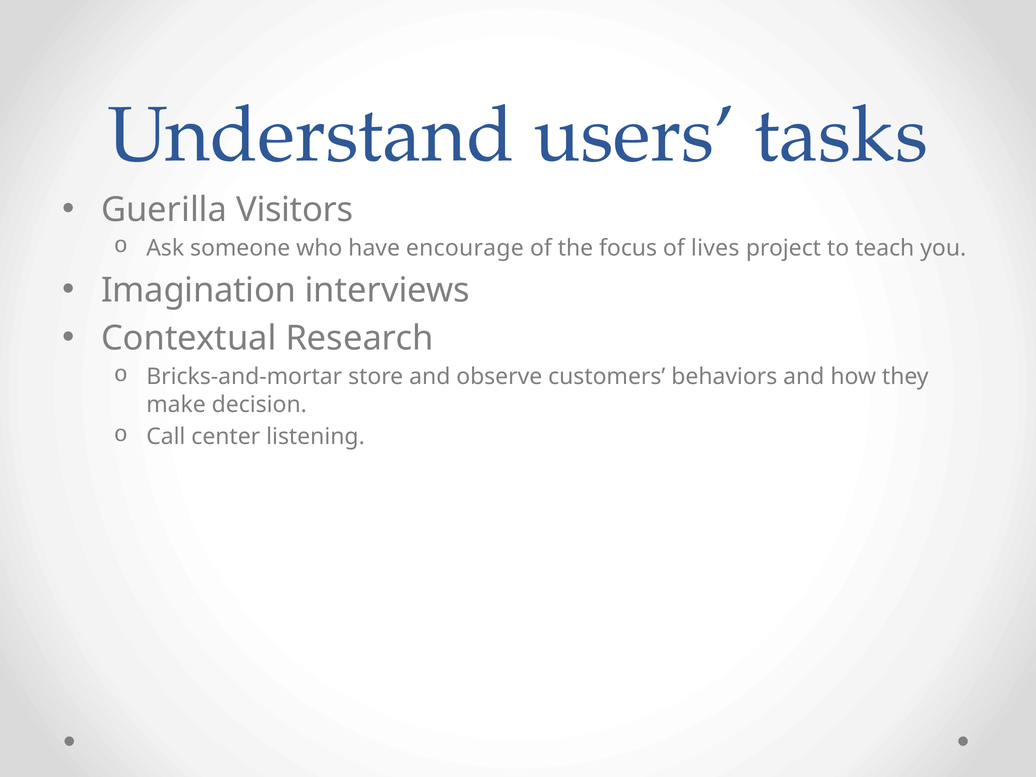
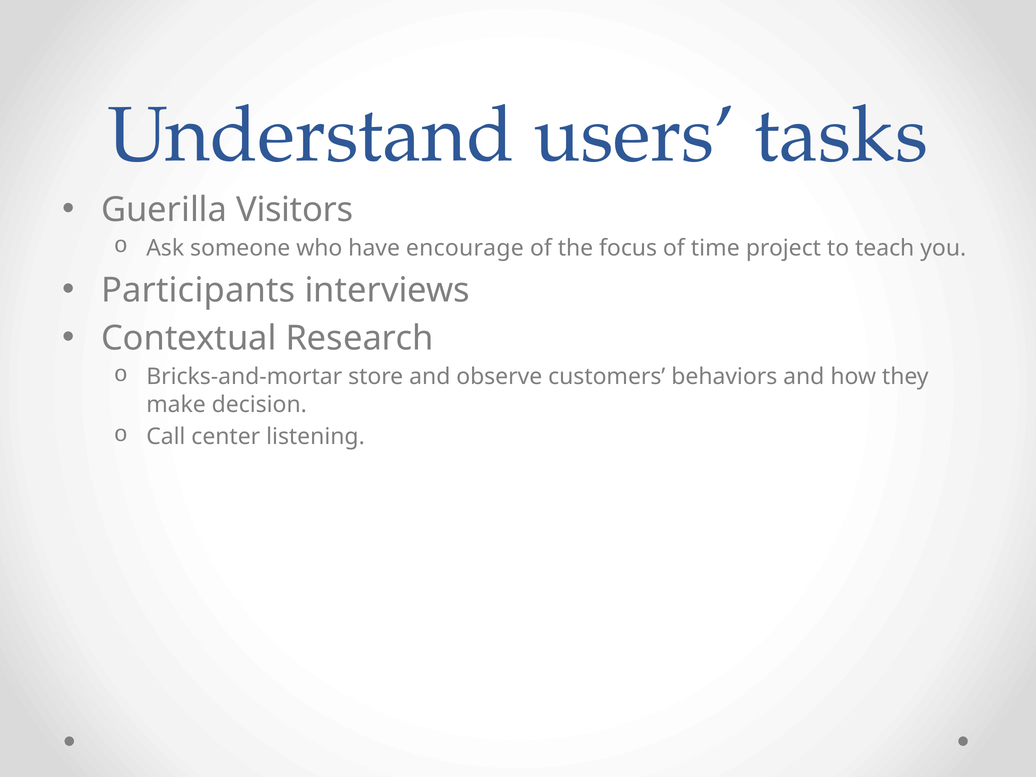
lives: lives -> time (715, 248)
Imagination: Imagination -> Participants (198, 290)
